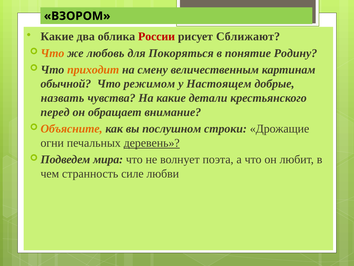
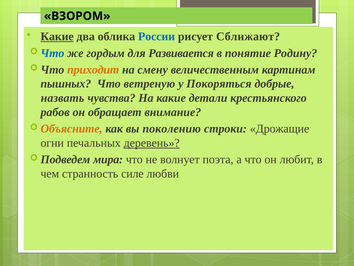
Какие underline: none -> present (57, 36)
России colour: red -> blue (157, 36)
Что colour: orange -> blue (52, 53)
любовь: любовь -> гордым (106, 53)
Покоряться: Покоряться -> Развивается (181, 53)
обычной: обычной -> пышных (66, 84)
режимом: режимом -> ветреную (149, 84)
Настоящем: Настоящем -> Покоряться (219, 84)
перед: перед -> рабов (55, 112)
послушном: послушном -> поколению (172, 129)
